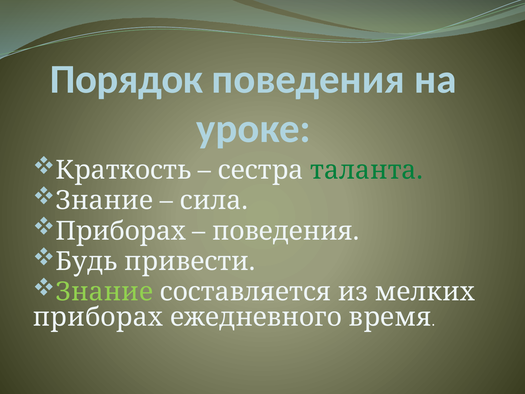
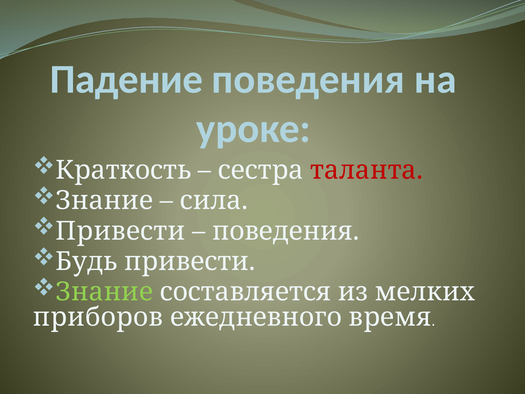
Порядок: Порядок -> Падение (126, 79)
таланта colour: green -> red (367, 170)
Приборах: Приборах -> Привести (120, 231)
приборах: приборах -> приборов (98, 317)
